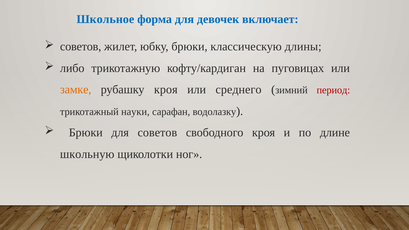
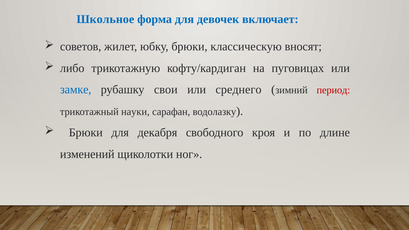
длины: длины -> вносят (303, 47)
замке colour: orange -> blue (76, 90)
рубашку кроя: кроя -> свои (166, 90)
для советов: советов -> декабря (157, 133)
школьную: школьную -> изменений (87, 154)
